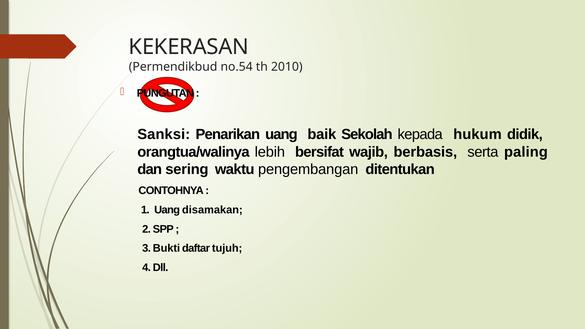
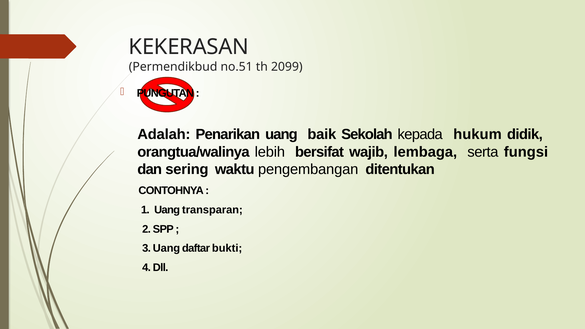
no.54: no.54 -> no.51 (237, 67)
2010: 2010 -> 2099 (287, 67)
Sanksi: Sanksi -> Adalah (164, 134)
berbasis: berbasis -> lembaga (425, 152)
paling: paling -> fungsi (526, 152)
disamakan: disamakan -> transparan (212, 210)
3 Bukti: Bukti -> Uang (166, 248)
tujuh: tujuh -> bukti (227, 248)
